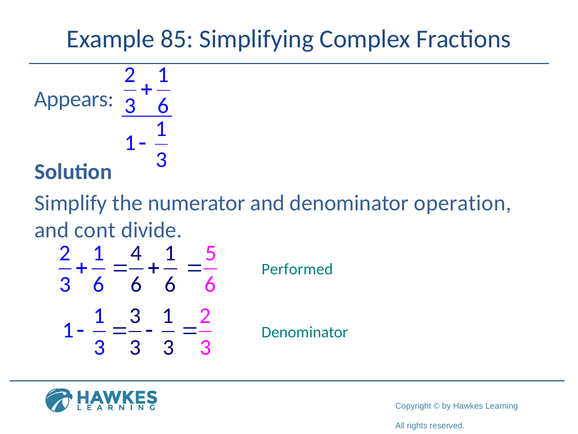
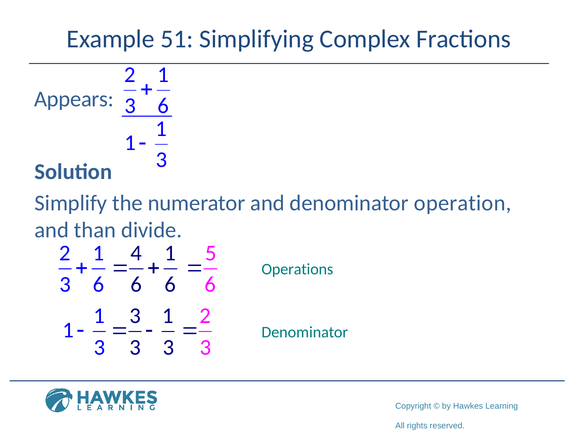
85: 85 -> 51 (177, 39)
cont: cont -> than (95, 230)
Performed: Performed -> Operations (297, 269)
